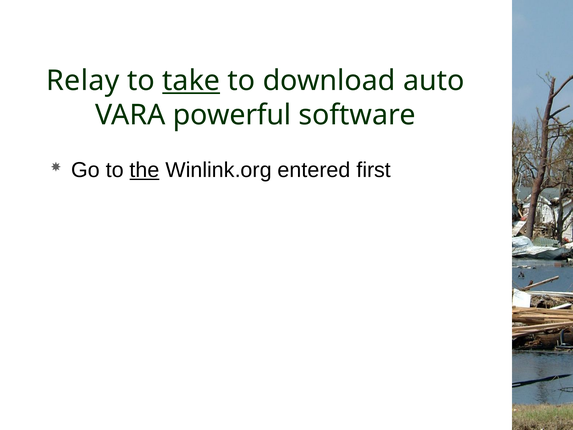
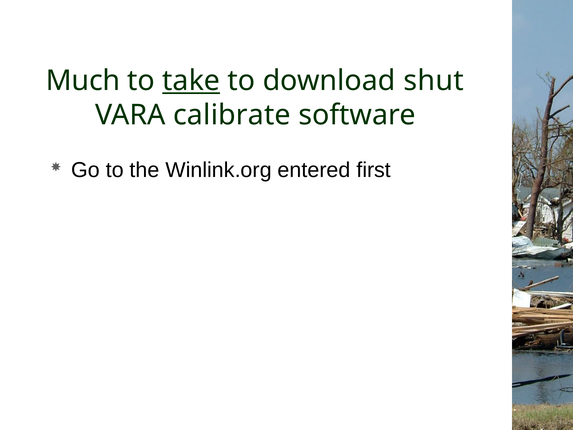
Relay: Relay -> Much (83, 81)
auto: auto -> shut (434, 81)
powerful: powerful -> calibrate (232, 115)
the underline: present -> none (145, 170)
